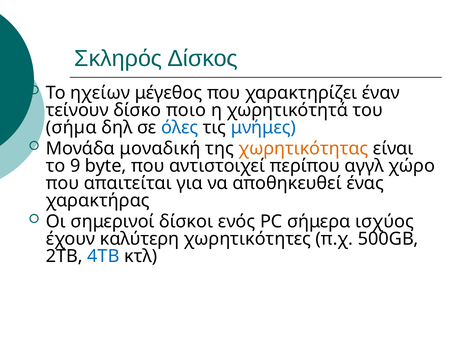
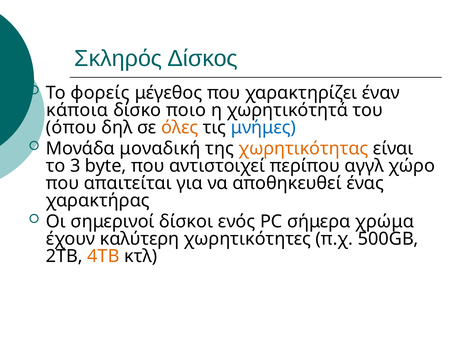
ηχείων: ηχείων -> φορείς (100, 93)
τείνουν: τείνουν -> κάποια (77, 110)
σήµα: σήµα -> όπου (71, 128)
όλες colour: blue -> orange (180, 128)
9: 9 -> 3 (75, 166)
ισχύος: ισχύος -> χρώμα (385, 222)
4TB colour: blue -> orange (103, 257)
